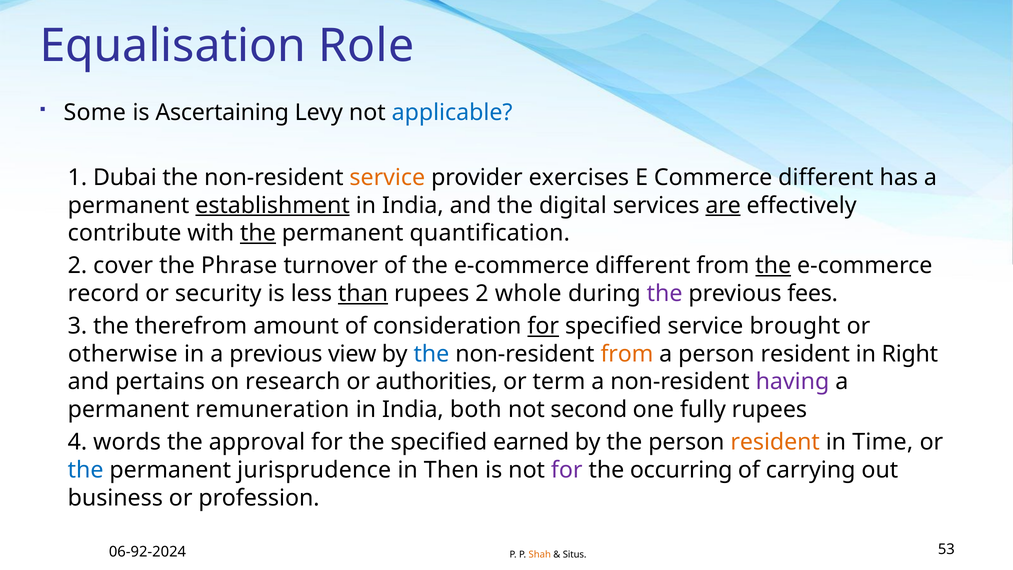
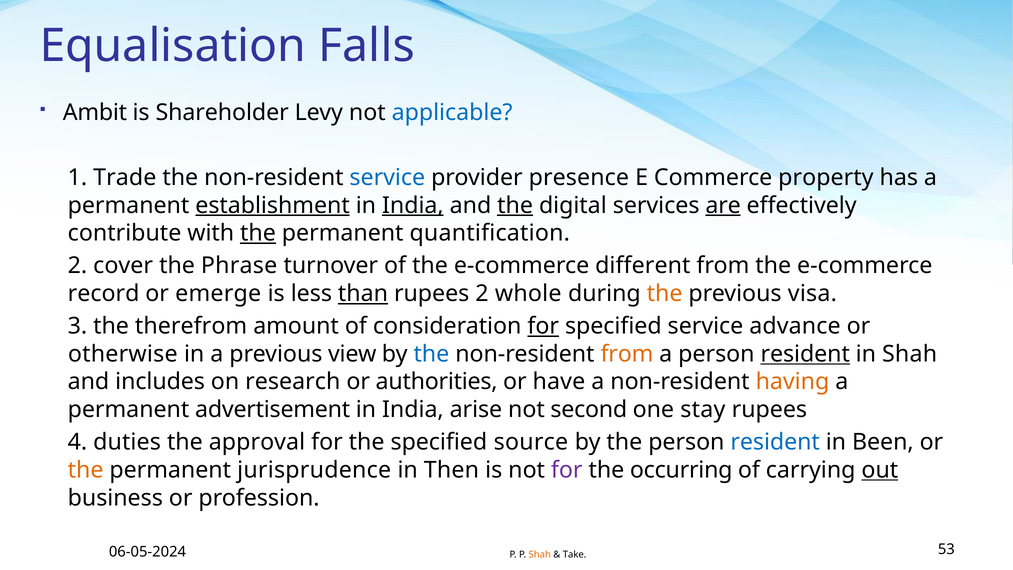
Role: Role -> Falls (367, 46)
Some: Some -> Ambit (95, 113)
Ascertaining: Ascertaining -> Shareholder (222, 113)
Dubai: Dubai -> Trade (125, 177)
service colour: orange -> blue (387, 177)
exercises: exercises -> presence (579, 177)
Commerce different: different -> property (826, 177)
India underline: none -> present (413, 205)
the underline: none -> present (515, 205)
the underline: present -> none (773, 266)
security: security -> emerge (218, 294)
the colour: purple -> orange (665, 294)
fees: fees -> visa (812, 294)
brought: brought -> advance (795, 326)
resident underline: none -> present (805, 354)
in Right: Right -> Shah (910, 354)
pertains: pertains -> includes (160, 382)
term: term -> have (559, 382)
having colour: purple -> orange (792, 382)
remuneration: remuneration -> advertisement (273, 410)
both: both -> arise (476, 410)
fully: fully -> stay (703, 410)
words: words -> duties (127, 442)
earned: earned -> source (531, 442)
resident colour: orange -> blue (775, 442)
Time: Time -> Been (883, 442)
the colour: blue -> orange (86, 470)
out underline: none -> present (880, 470)
06-92-2024: 06-92-2024 -> 06-05-2024 (147, 552)
Situs: Situs -> Take (575, 555)
